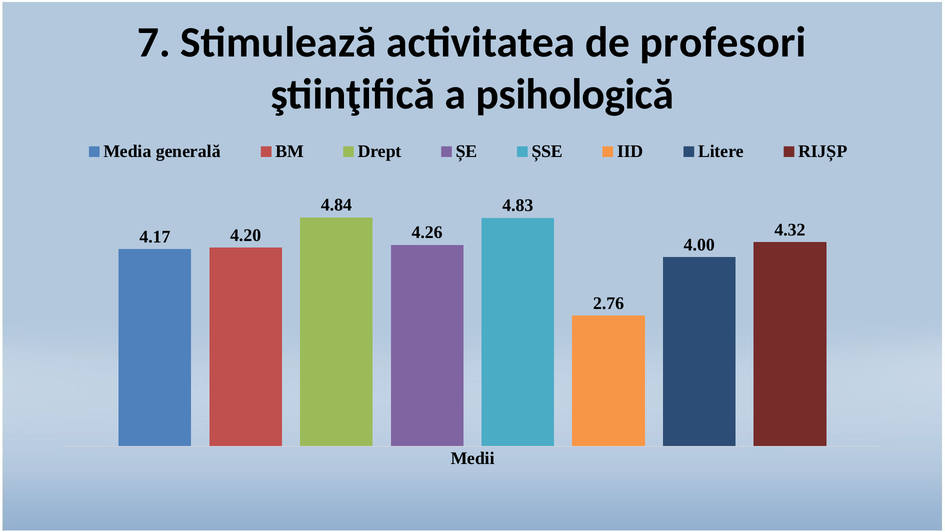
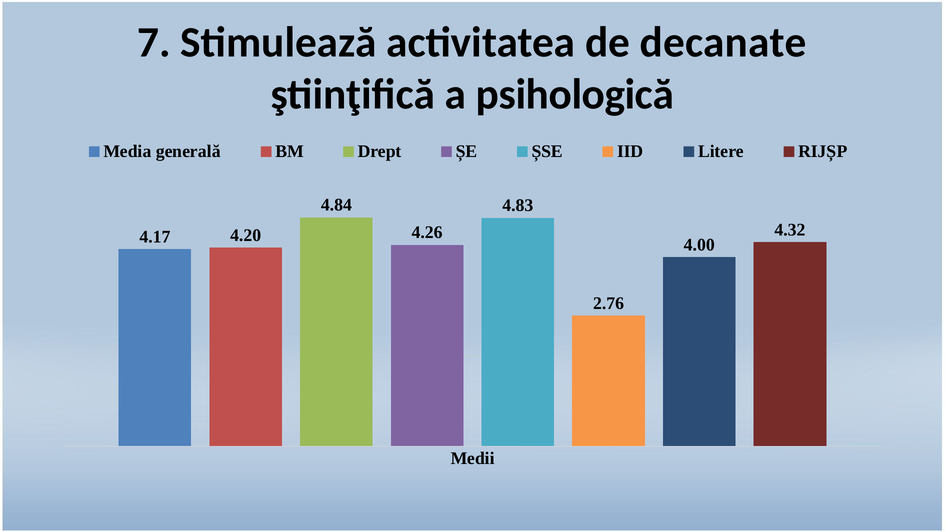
profesori: profesori -> decanate (723, 43)
